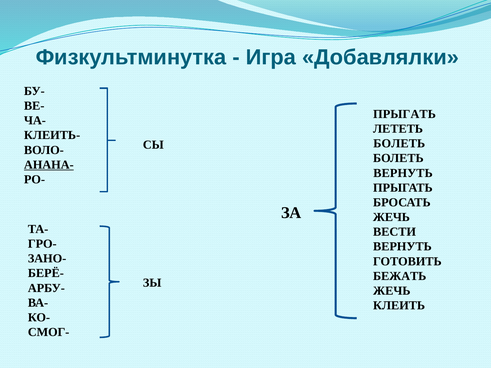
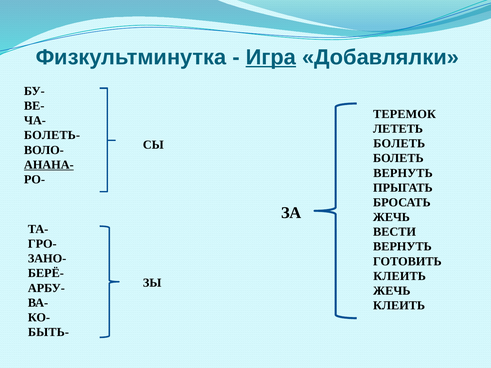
Игра underline: none -> present (271, 57)
ПРЫГАТЬ: ПРЫГАТЬ -> ТЕРЕМОК (405, 114)
КЛЕИТЬ-: КЛЕИТЬ- -> БОЛЕТЬ- (52, 135)
БЕЖАТЬ: БЕЖАТЬ -> КЛЕИТЬ (400, 276)
СМОГ-: СМОГ- -> БЫТЬ- (48, 332)
